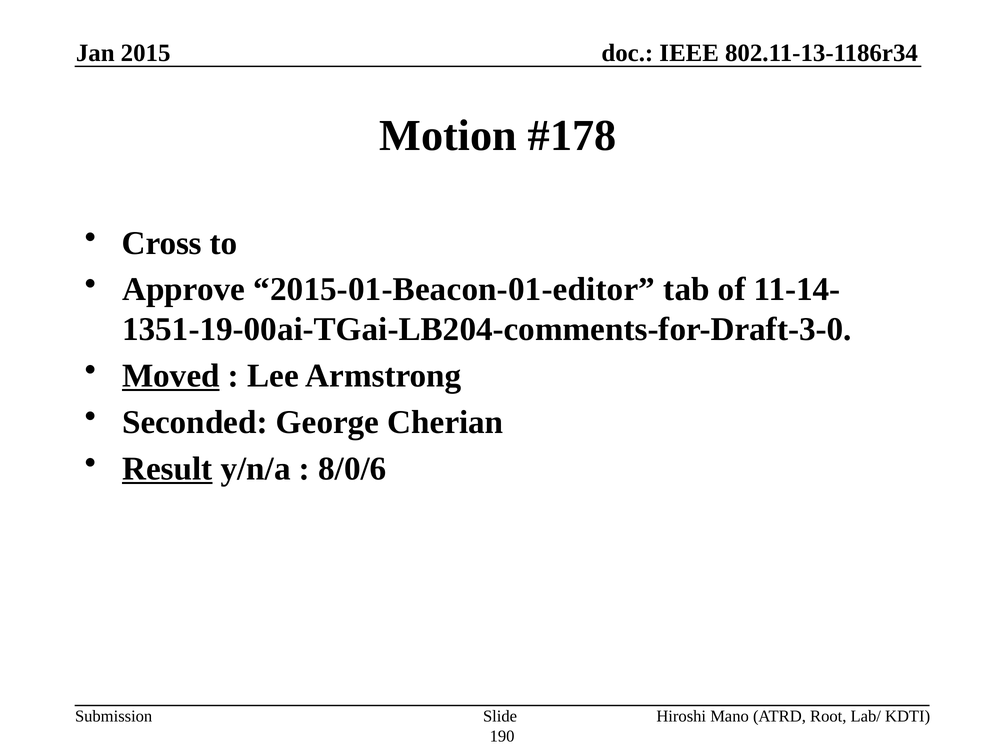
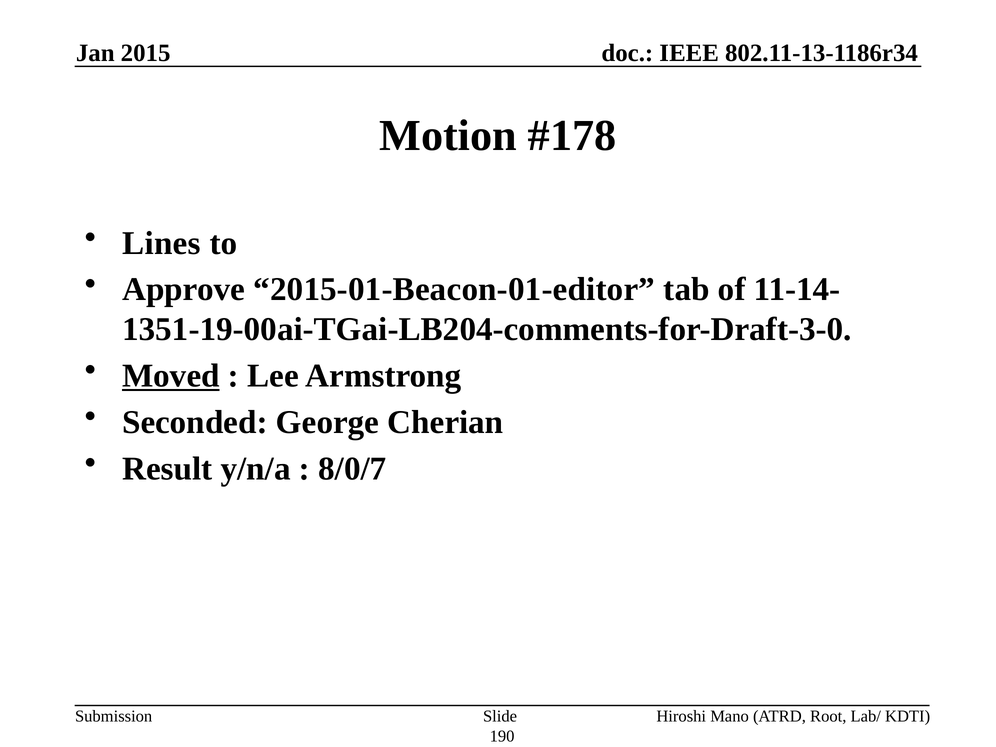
Cross: Cross -> Lines (162, 243)
Result underline: present -> none (167, 469)
8/0/6: 8/0/6 -> 8/0/7 (352, 469)
